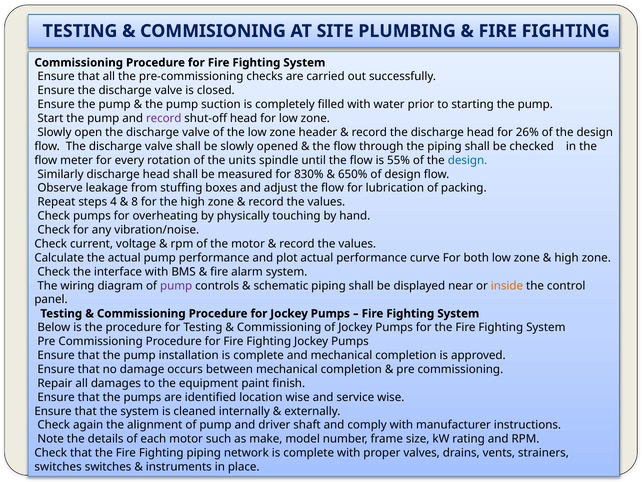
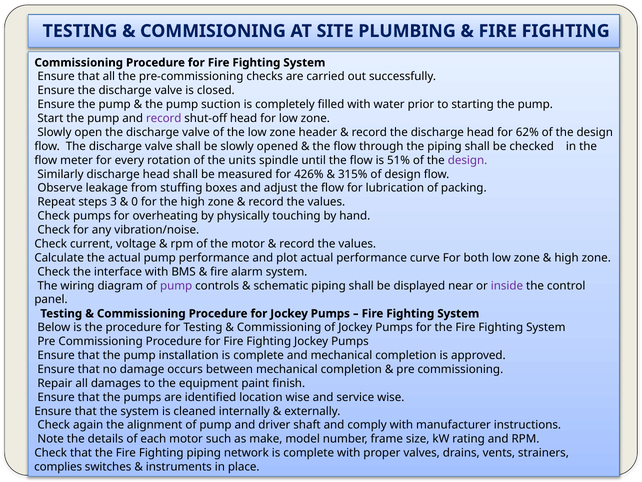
26%: 26% -> 62% (527, 132)
55%: 55% -> 51% (399, 160)
design colour: blue -> purple (468, 160)
830%: 830% -> 426% (309, 174)
650%: 650% -> 315% (353, 174)
4: 4 -> 3 (114, 202)
8: 8 -> 0 (135, 202)
inside colour: orange -> purple (507, 285)
switches: switches -> complies (58, 466)
